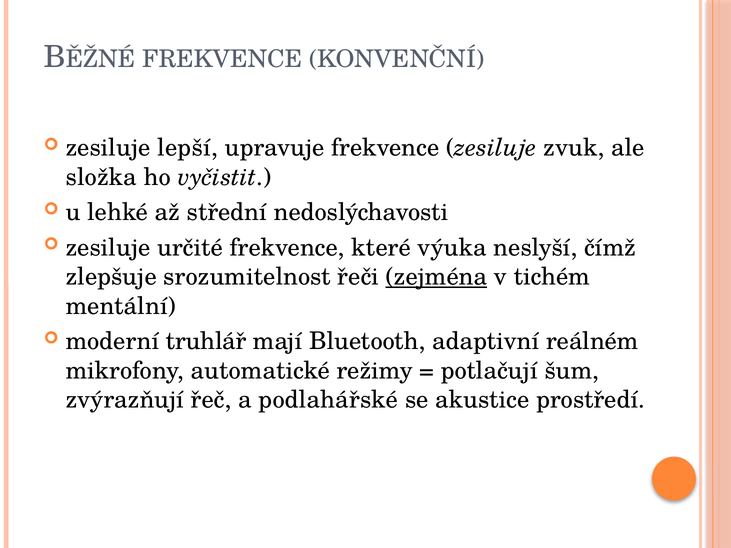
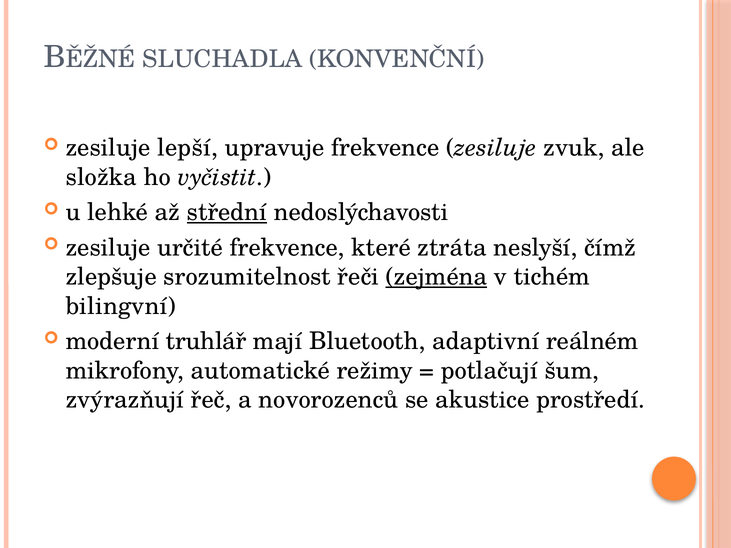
FREKVENCE: FREKVENCE -> SLUCHADLA (222, 59)
střední underline: none -> present (227, 212)
výuka: výuka -> ztráta (452, 248)
mentální: mentální -> bilingvní (121, 306)
podlahářské: podlahářské -> novorozenců (328, 400)
